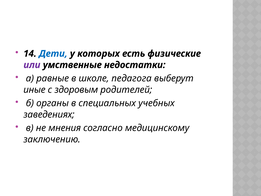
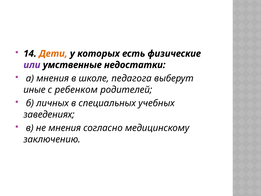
Дети colour: blue -> orange (53, 54)
а равные: равные -> мнения (53, 78)
здоровым: здоровым -> ребенком (76, 90)
органы: органы -> личных (53, 103)
